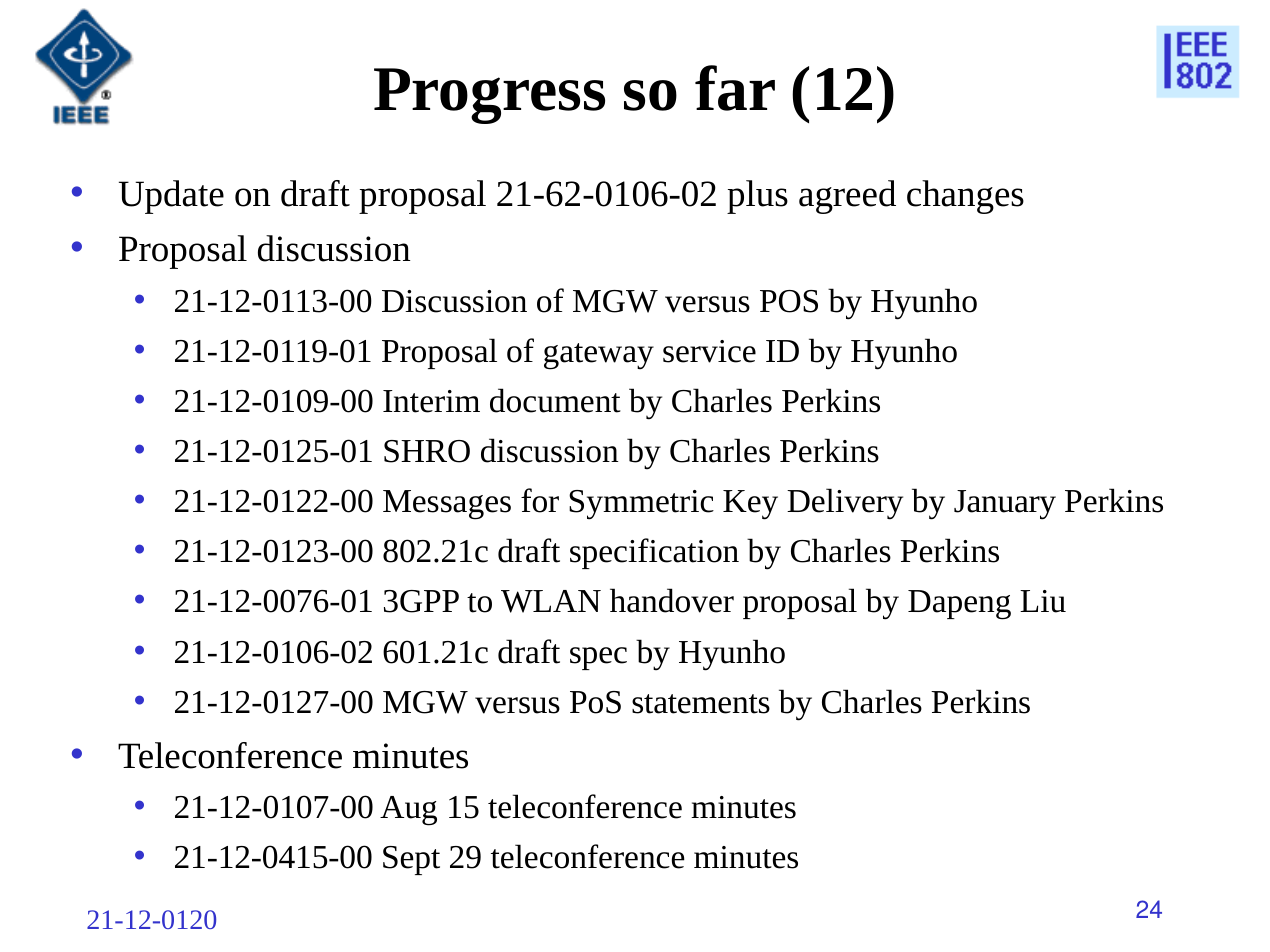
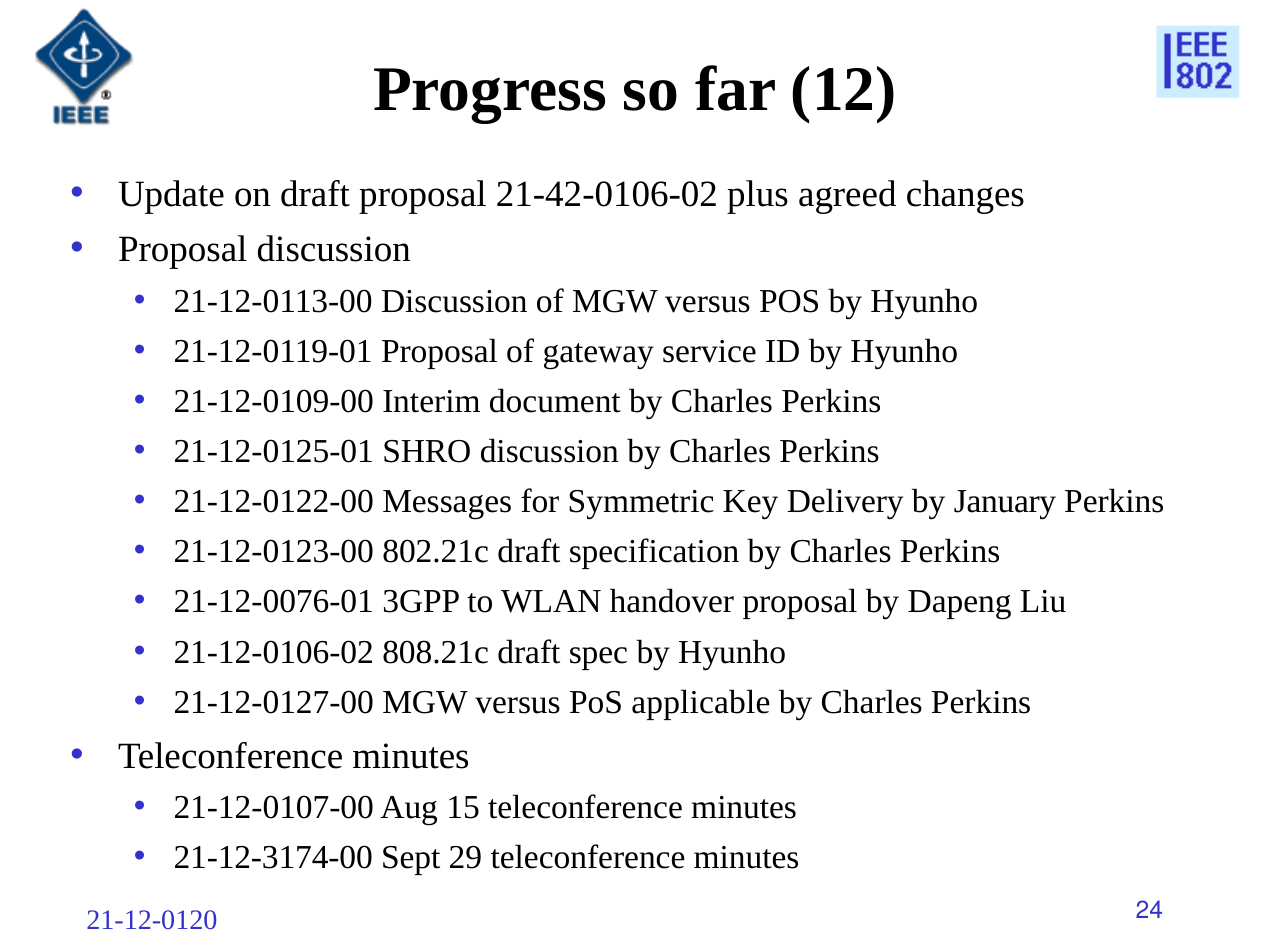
21-62-0106-02: 21-62-0106-02 -> 21-42-0106-02 (607, 194)
601.21c: 601.21c -> 808.21c (436, 652)
statements: statements -> applicable (701, 702)
21-12-0415-00: 21-12-0415-00 -> 21-12-3174-00 (273, 858)
